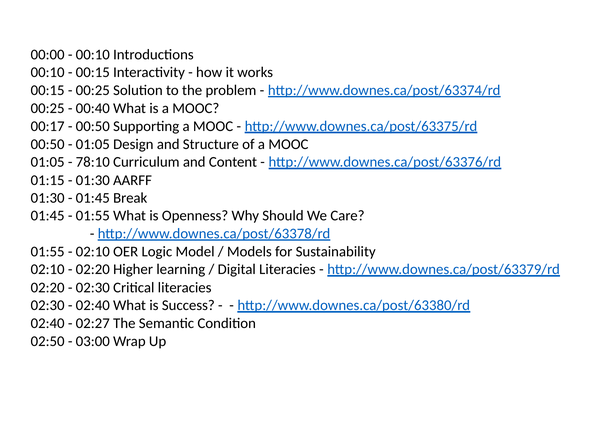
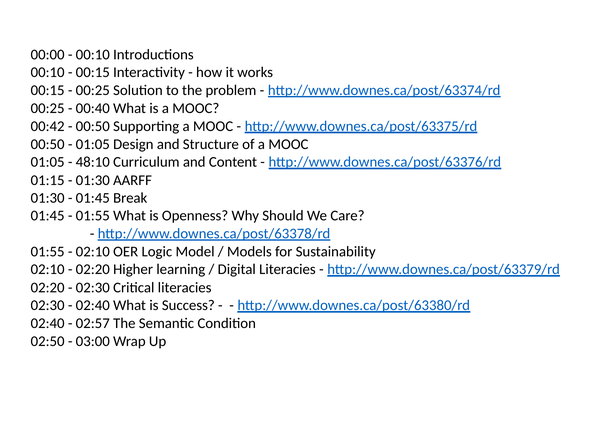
00:17: 00:17 -> 00:42 (48, 126)
78:10: 78:10 -> 48:10 (93, 162)
02:27: 02:27 -> 02:57 (93, 323)
